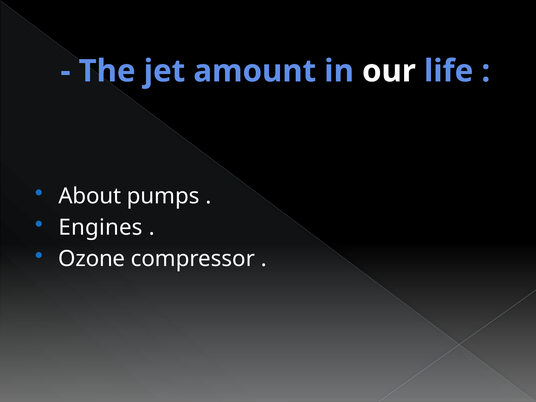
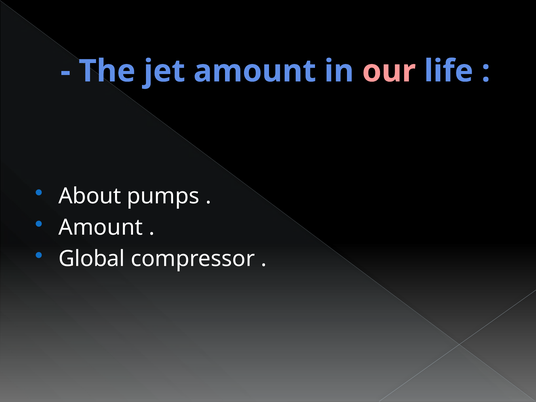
our colour: white -> pink (389, 71)
Engines: Engines -> Amount (101, 228)
Ozone: Ozone -> Global (92, 259)
